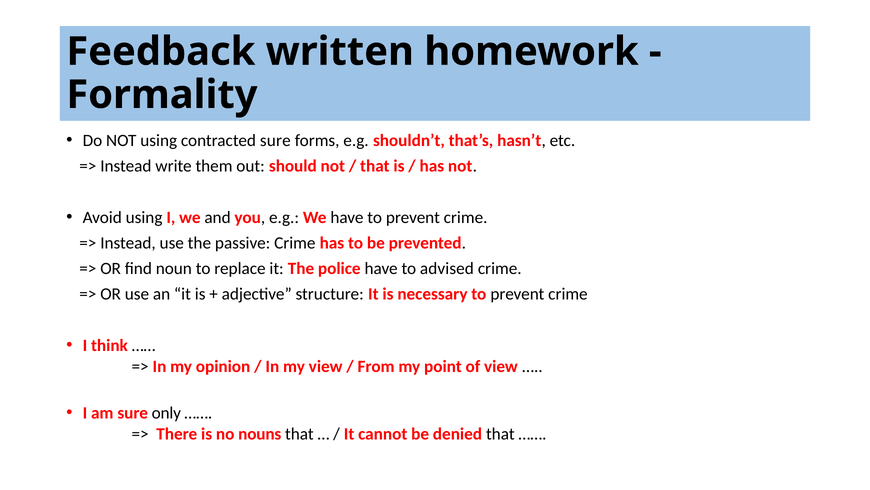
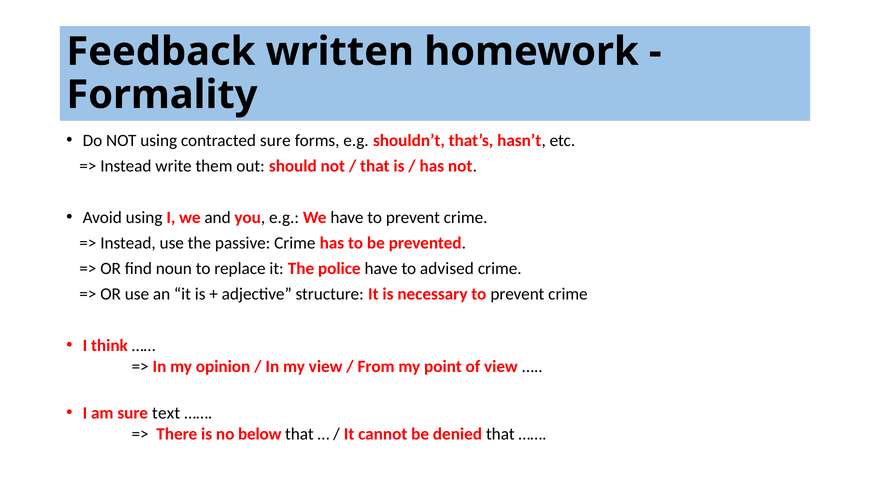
only: only -> text (166, 413)
nouns: nouns -> below (260, 434)
